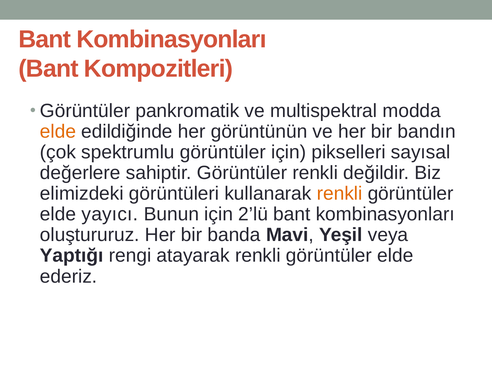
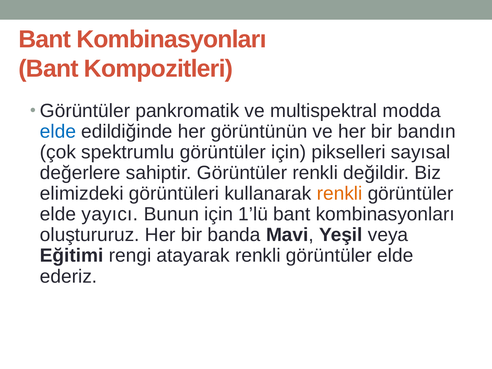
elde colour: orange -> blue (58, 132)
2’lü: 2’lü -> 1’lü (253, 214)
Yaptığı: Yaptığı -> Eğitimi (72, 256)
